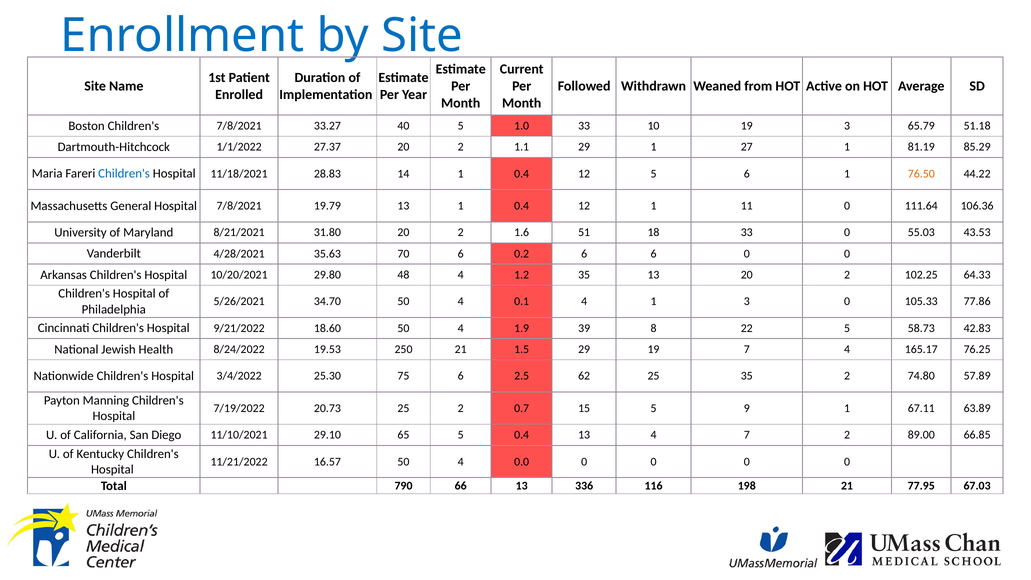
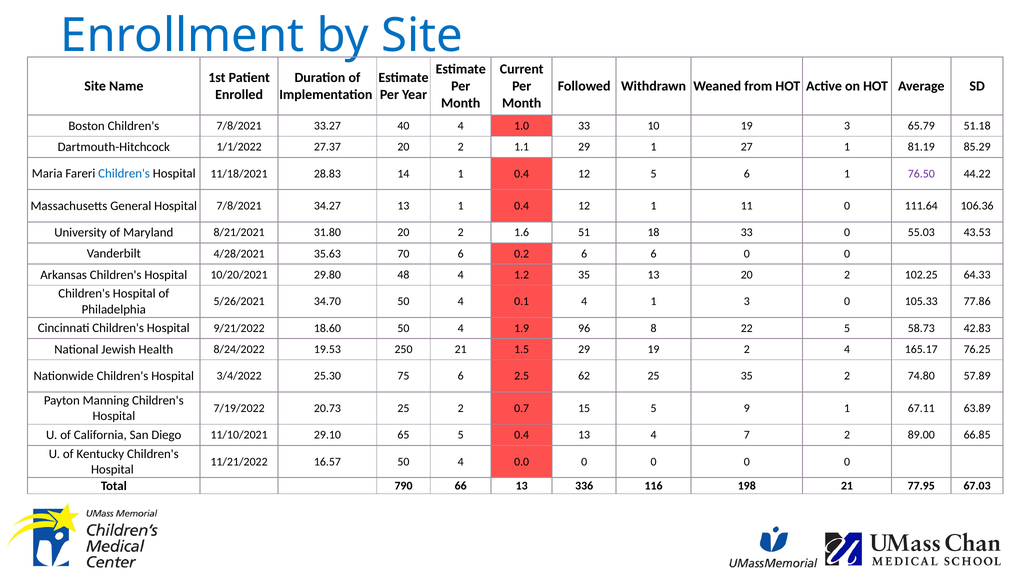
40 5: 5 -> 4 (461, 126)
76.50 colour: orange -> purple (921, 174)
19.79: 19.79 -> 34.27 (327, 206)
39: 39 -> 96 (584, 328)
19 7: 7 -> 2 (747, 349)
